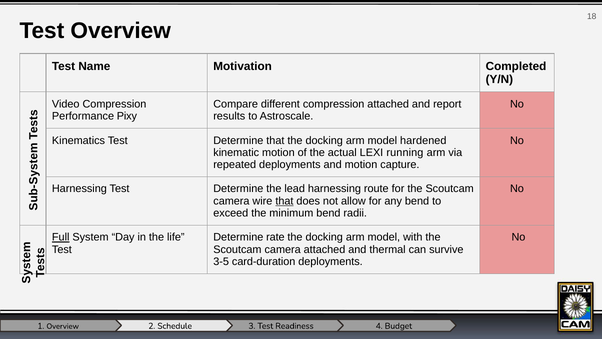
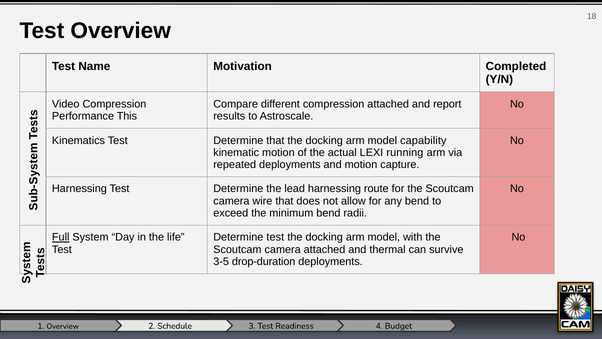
Pixy: Pixy -> This (127, 116)
hardened: hardened -> capability (423, 140)
that underline: present -> none (284, 201)
Determine rate: rate -> test (275, 237)
card-duration: card-duration -> drop-duration (264, 261)
